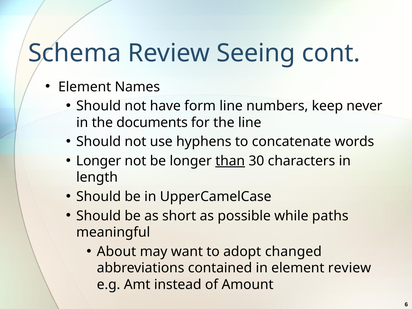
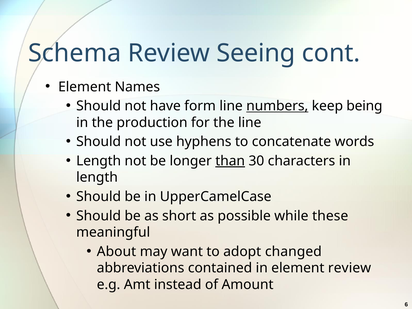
numbers underline: none -> present (277, 106)
never: never -> being (364, 106)
documents: documents -> production (152, 123)
Longer: Longer -> Length (99, 161)
paths: paths -> these (330, 216)
